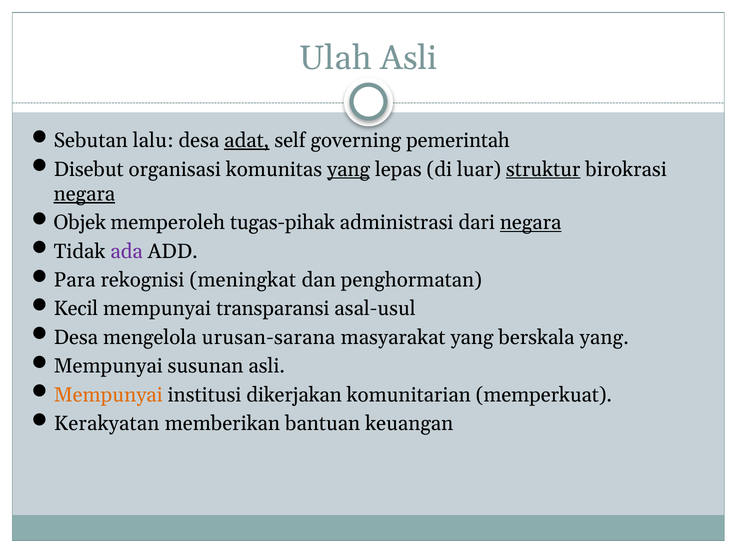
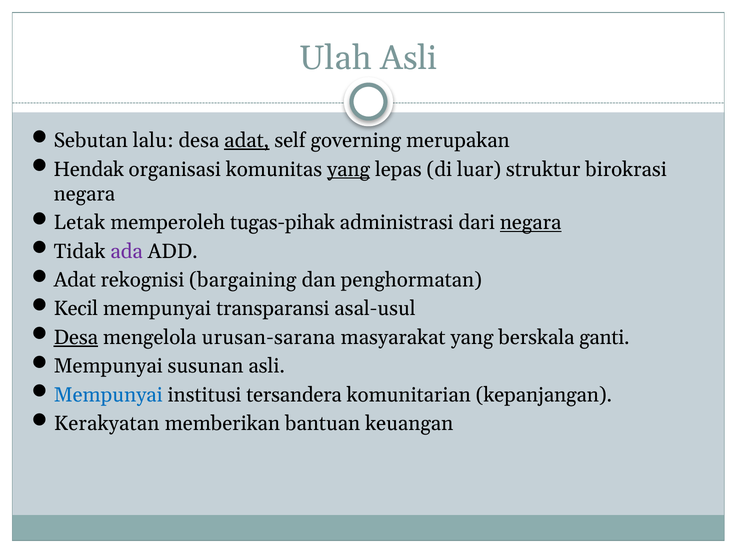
pemerintah: pemerintah -> merupakan (458, 140)
Disebut: Disebut -> Hendak (89, 169)
struktur underline: present -> none (543, 169)
negara underline: present -> none (84, 194)
Objek: Objek -> Letak (79, 222)
Para: Para -> Adat (75, 280)
meningkat: meningkat -> bargaining (243, 280)
Desa underline: none -> present (76, 337)
berskala yang: yang -> ganti (604, 337)
Mempunyai colour: orange -> blue (108, 395)
dikerjakan: dikerjakan -> tersandera (294, 395)
memperkuat: memperkuat -> kepanjangan (544, 395)
